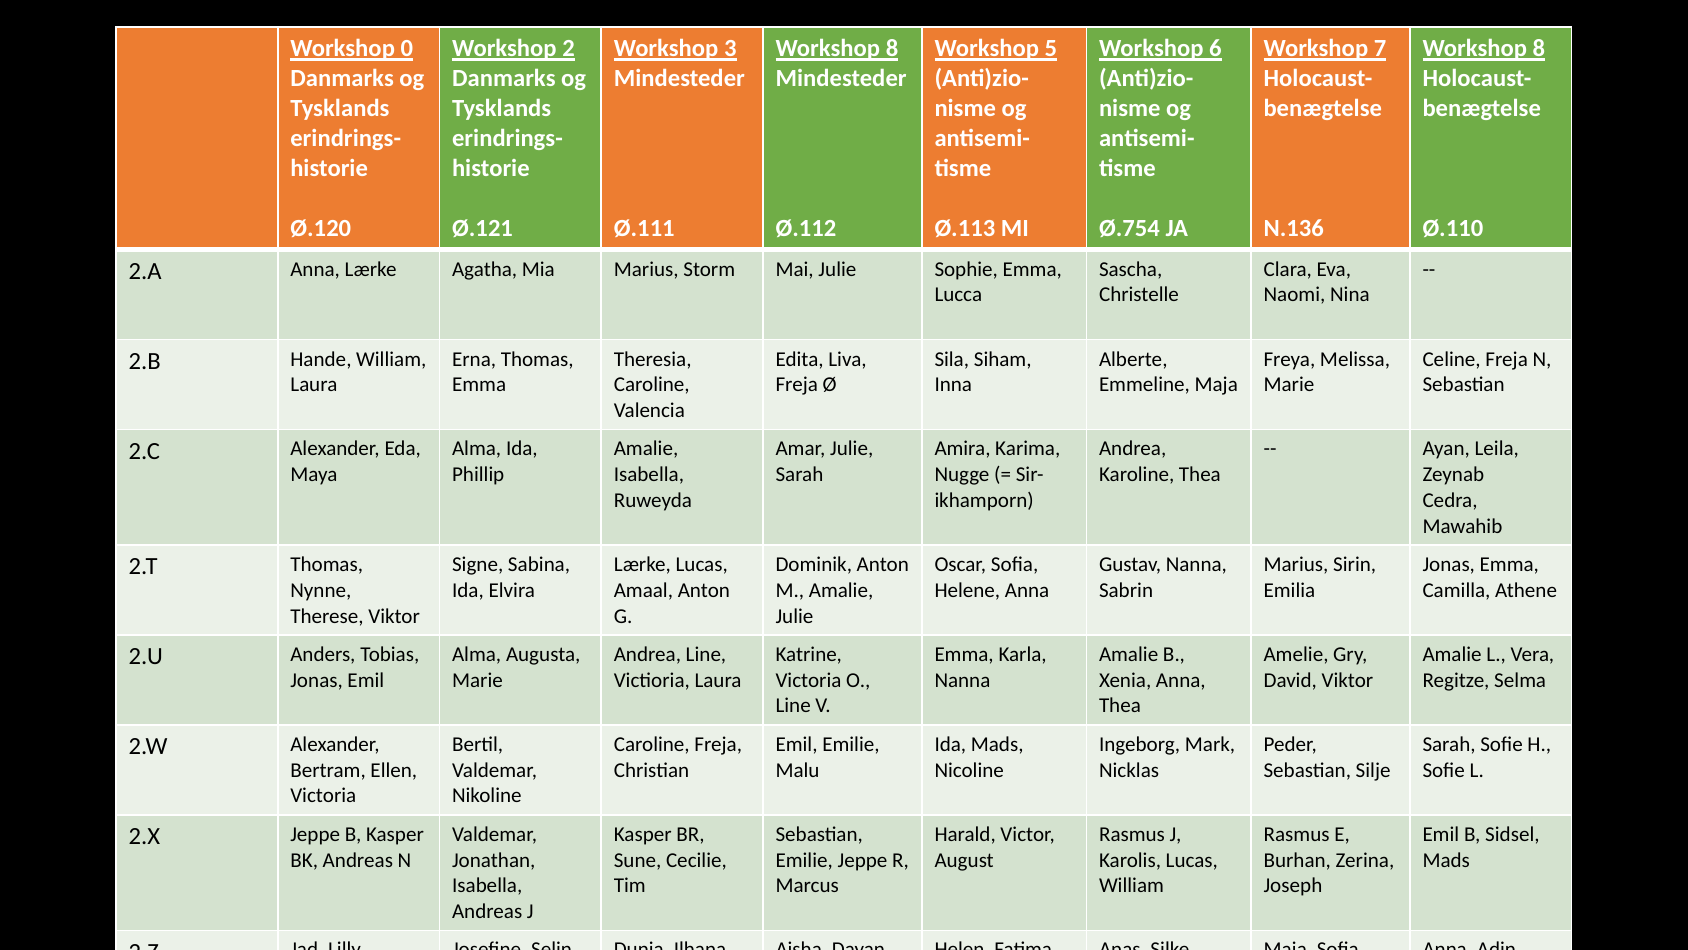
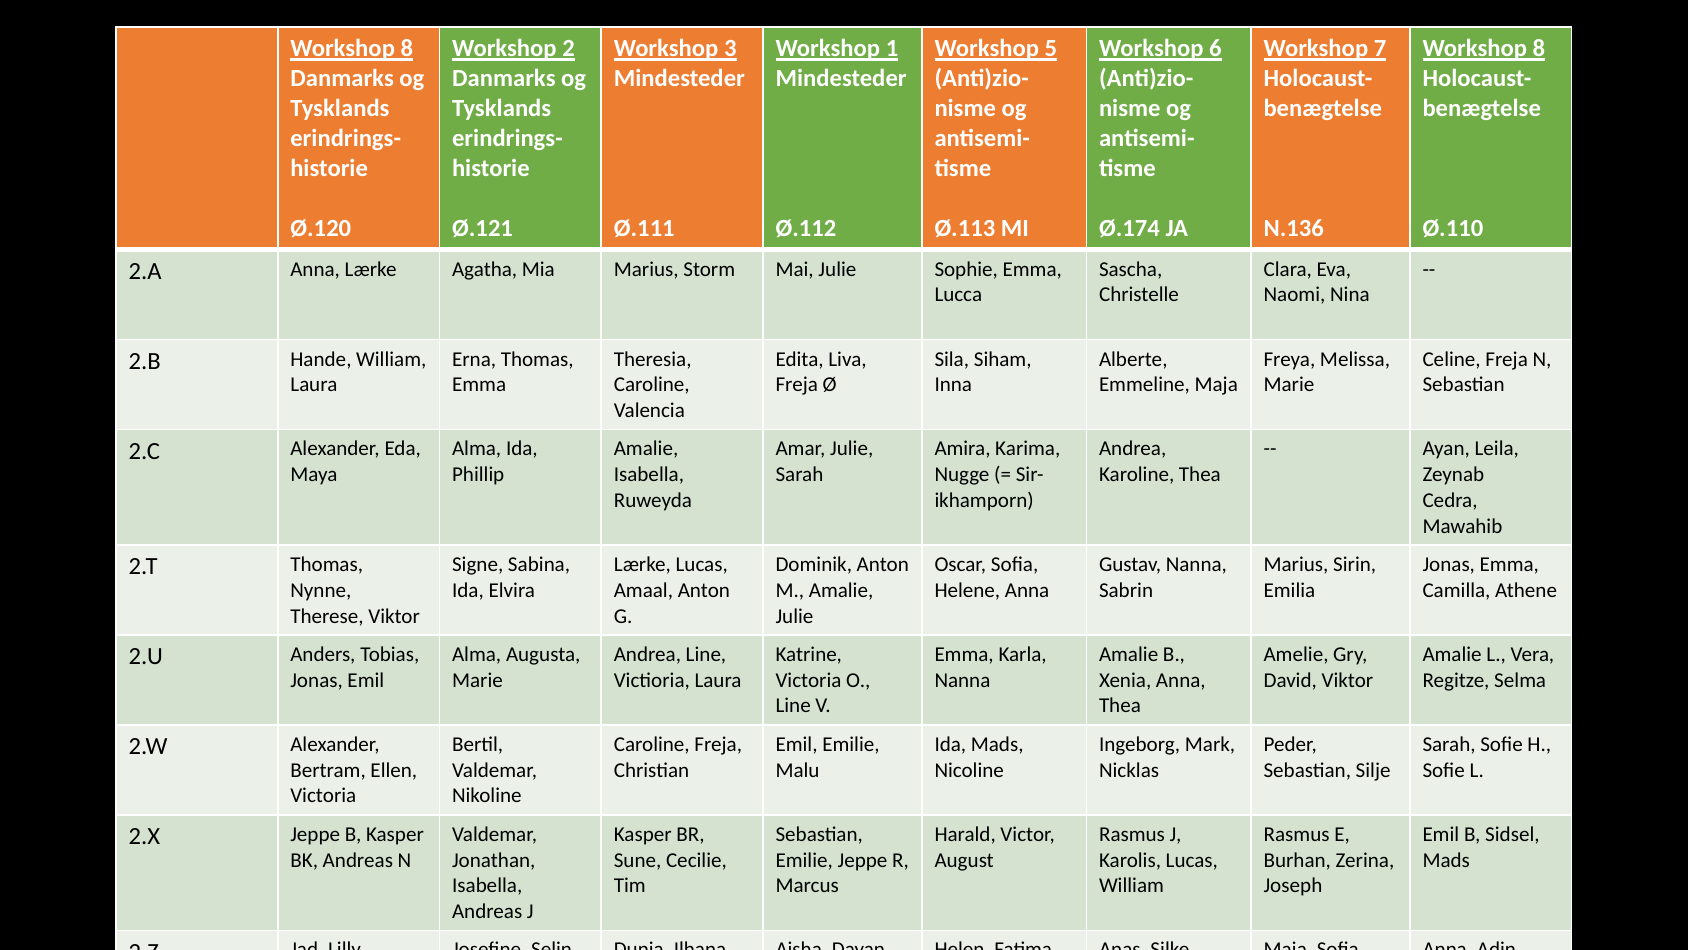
0: 0 -> 8 (407, 49)
8: 8 -> 1 (892, 49)
Ø.754: Ø.754 -> Ø.174 (1129, 229)
